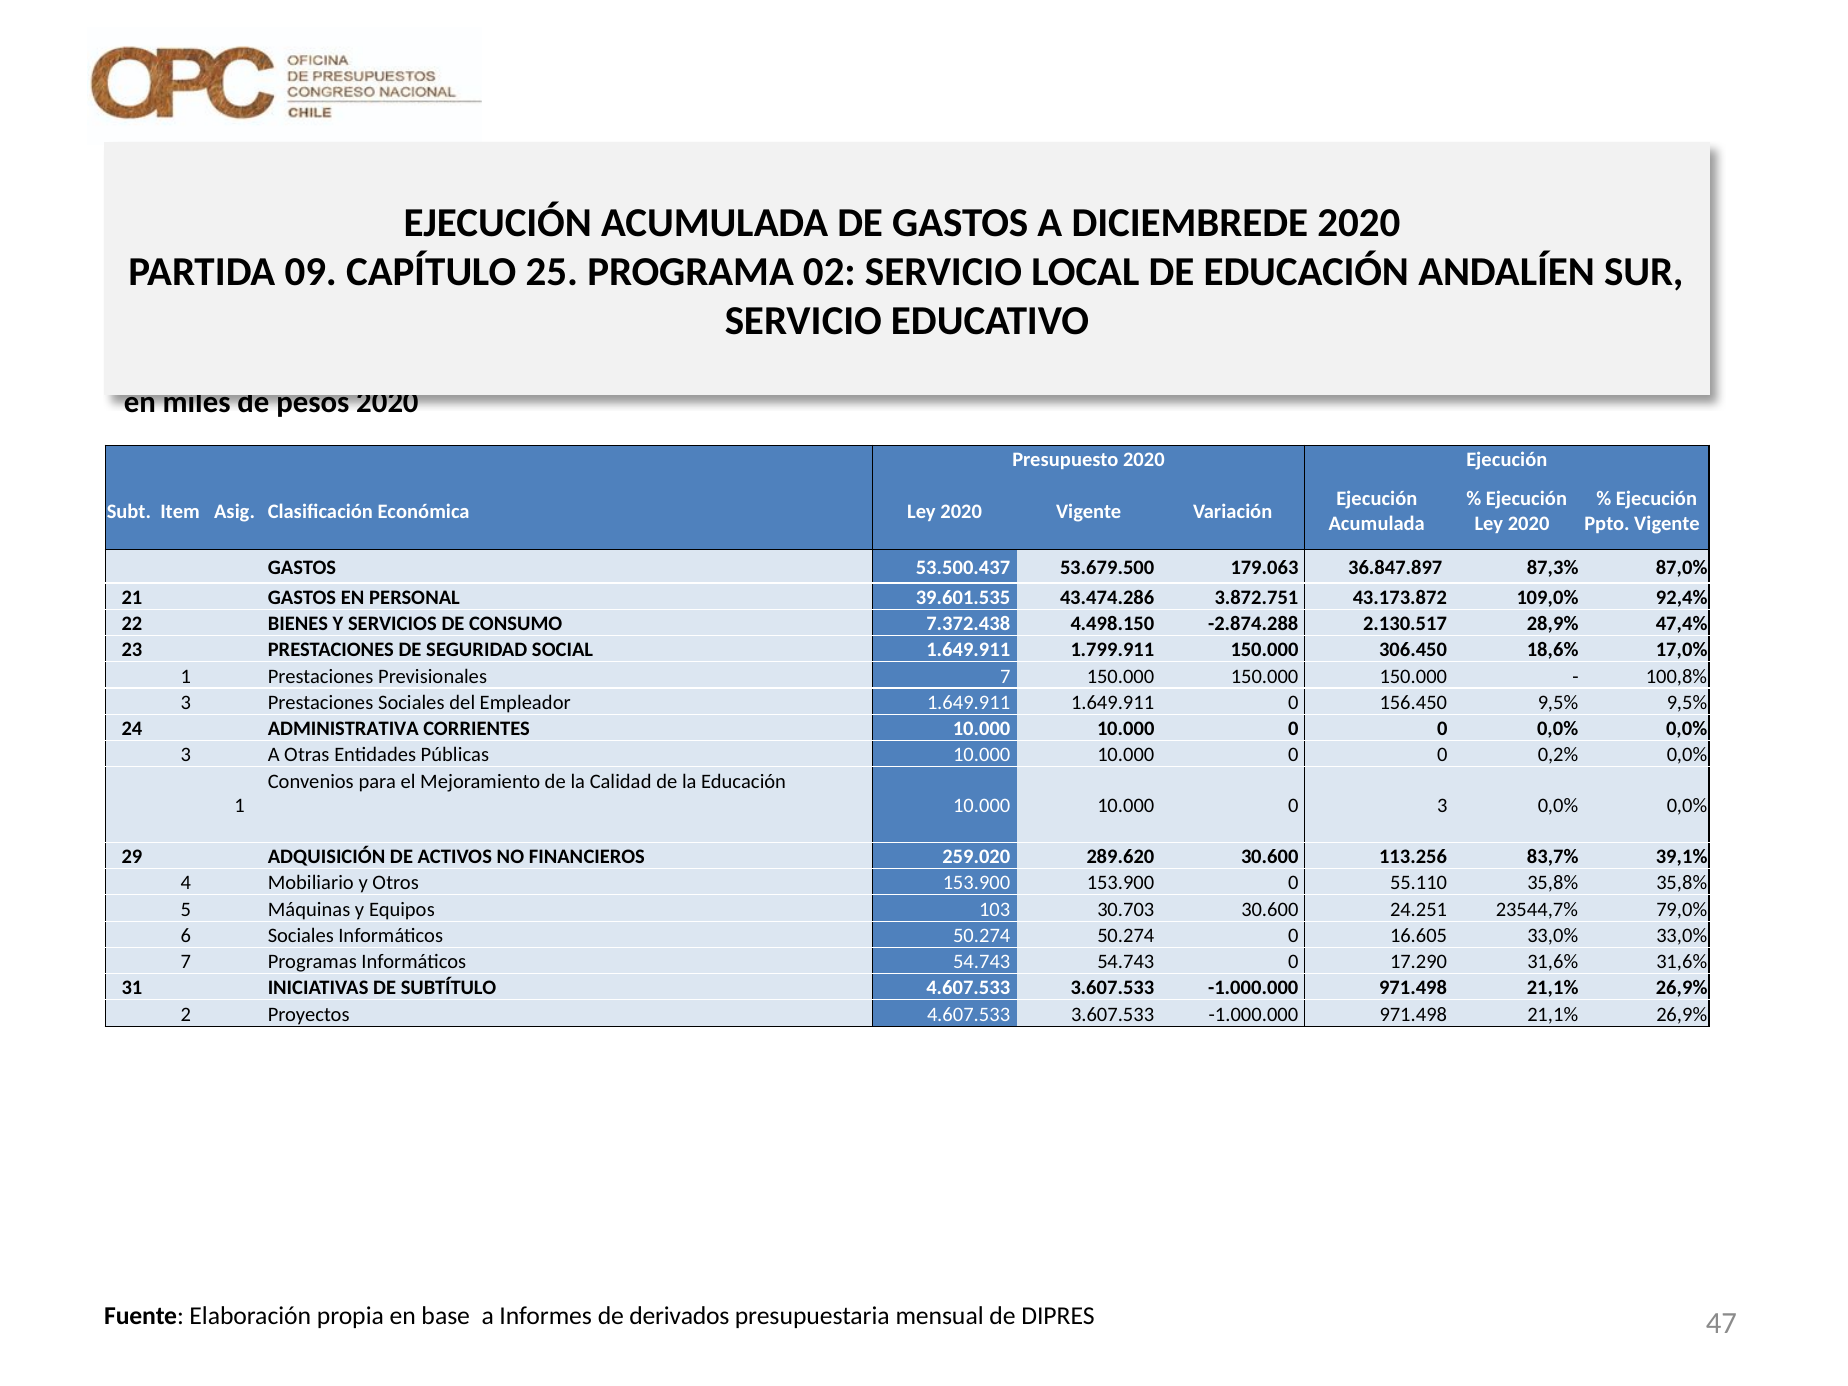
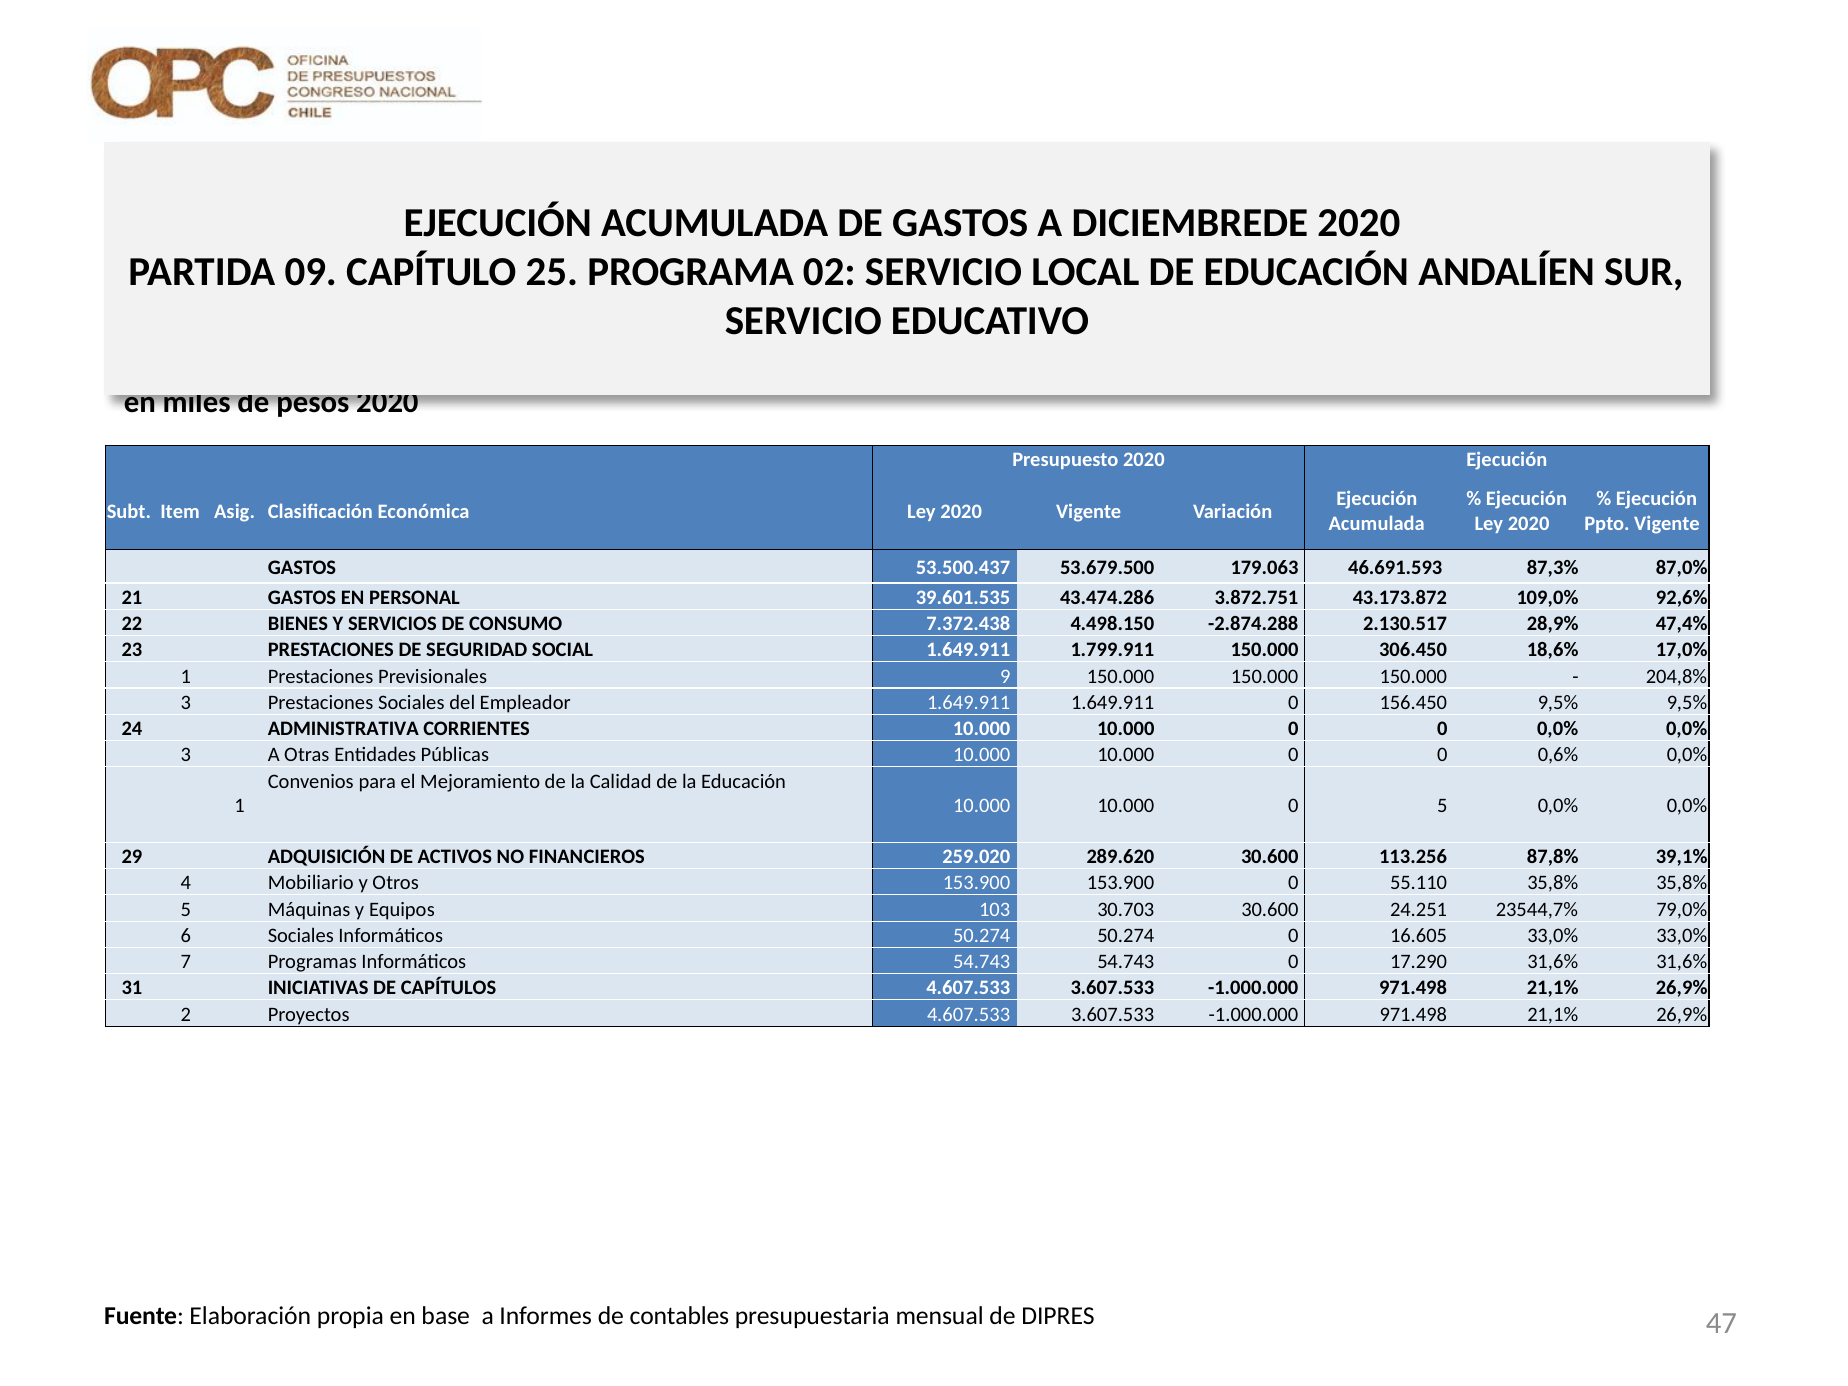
36.847.897: 36.847.897 -> 46.691.593 (1395, 567)
92,4%: 92,4% -> 92,6% (1682, 597)
Previsionales 7: 7 -> 9 (1005, 676)
100,8%: 100,8% -> 204,8% (1676, 676)
0,2%: 0,2% -> 0,6% (1558, 755)
0 3: 3 -> 5 (1442, 806)
83,7%: 83,7% -> 87,8% (1553, 857)
SUBTÍTULO: SUBTÍTULO -> CAPÍTULOS (449, 988)
derivados: derivados -> contables (679, 1316)
